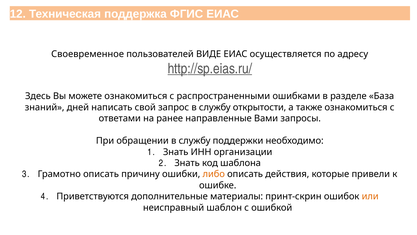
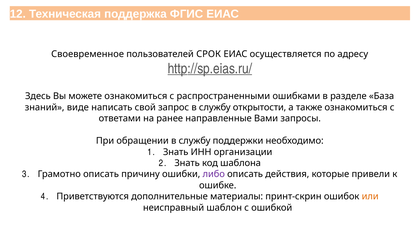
ВИДЕ: ВИДЕ -> СРОК (209, 54)
дней: дней -> виде (78, 107)
либо colour: orange -> purple (214, 174)
